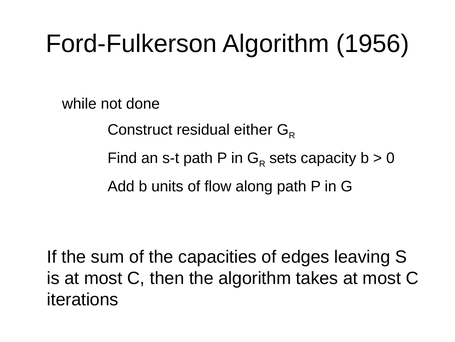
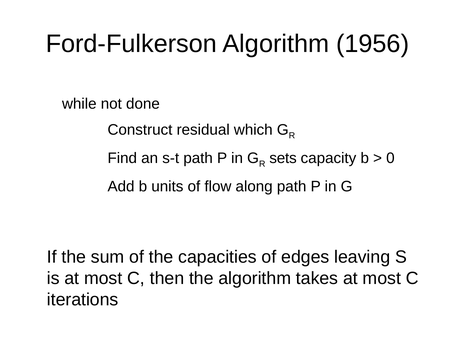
either: either -> which (253, 130)
